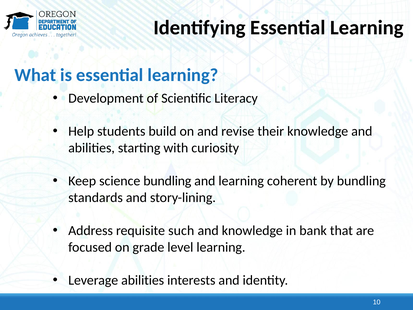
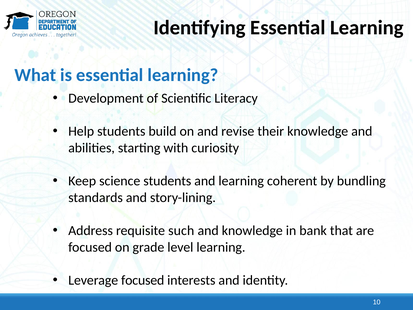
science bundling: bundling -> students (167, 181)
Leverage abilities: abilities -> focused (143, 280)
